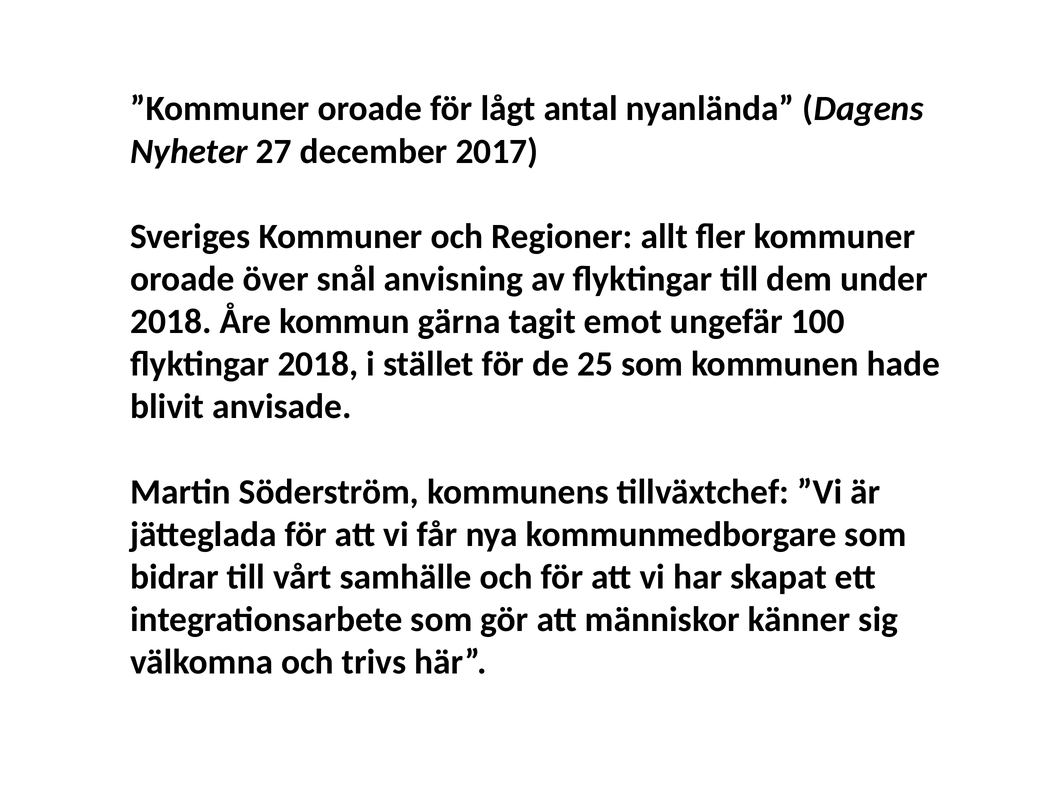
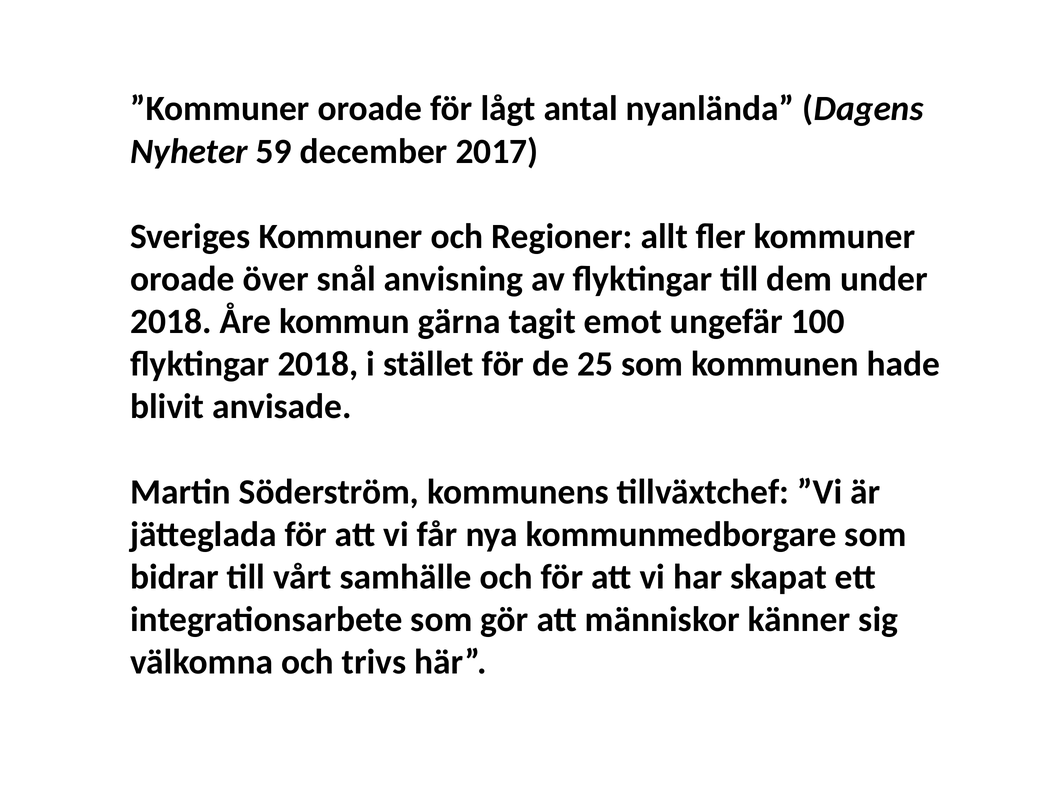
27: 27 -> 59 (274, 151)
